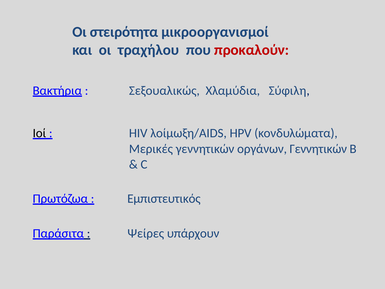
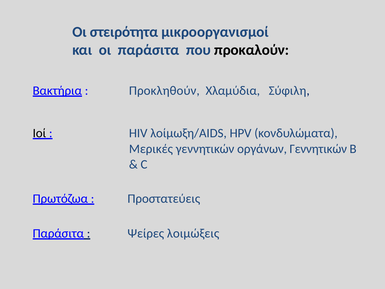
οι τραχήλου: τραχήλου -> παράσιτα (149, 50)
προκαλούν colour: red -> black (252, 50)
Σεξουαλικώς: Σεξουαλικώς -> Προκληθούν (164, 91)
Εμπιστευτικός: Εμπιστευτικός -> Προστατεύεις (164, 198)
υπάρχουν: υπάρχουν -> λοιμώξεις (193, 233)
